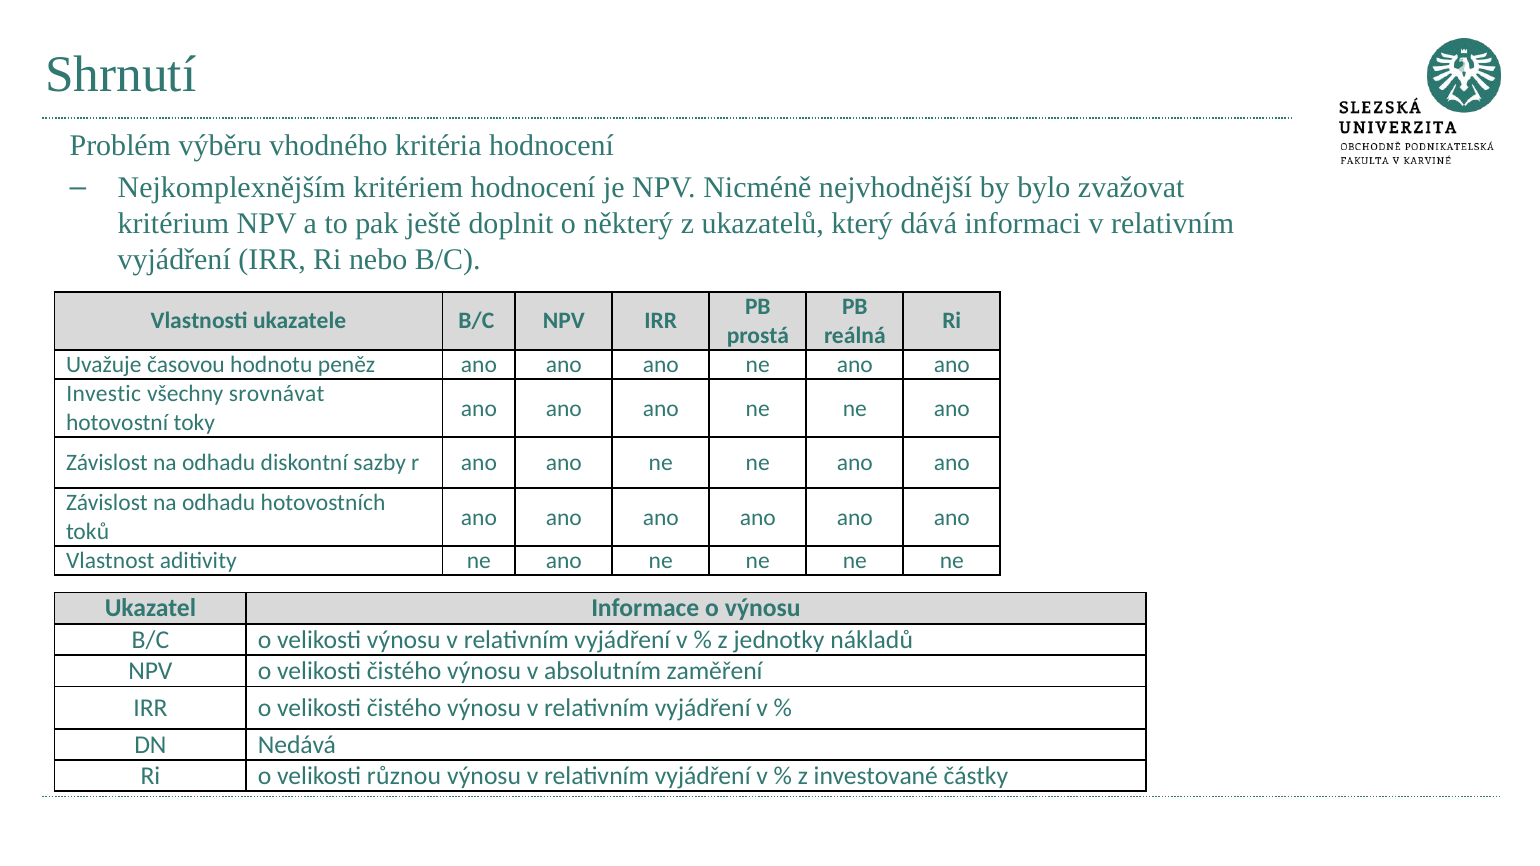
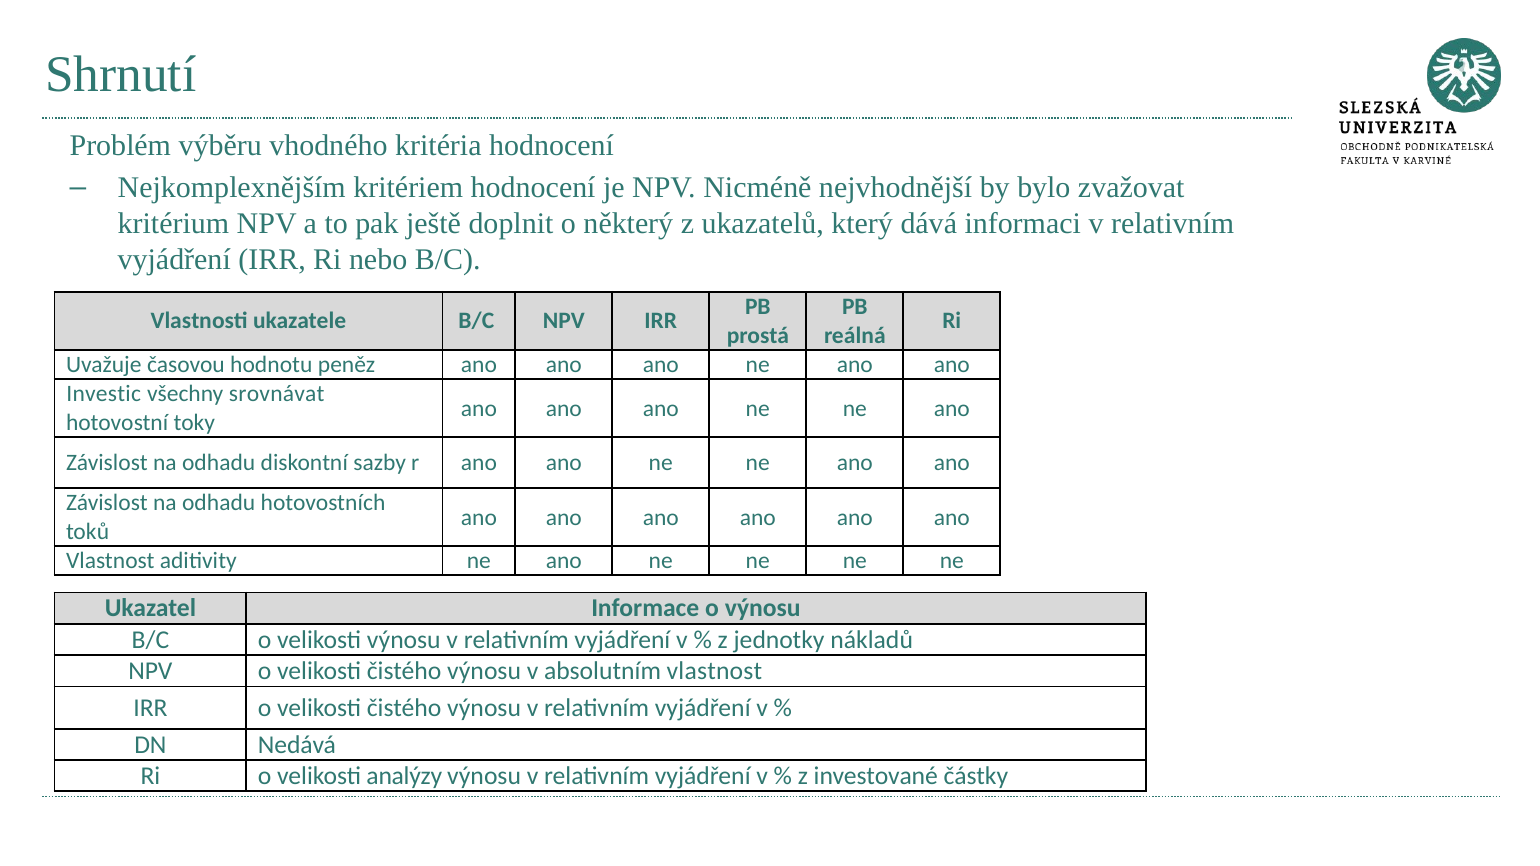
absolutním zaměření: zaměření -> vlastnost (714, 671)
různou: různou -> analýzy (404, 776)
